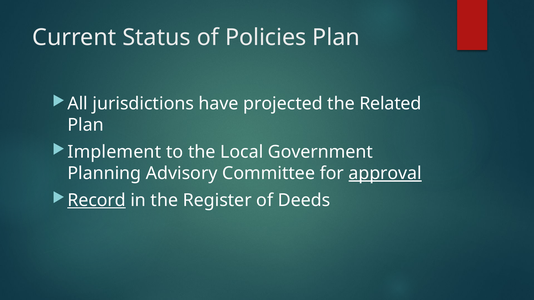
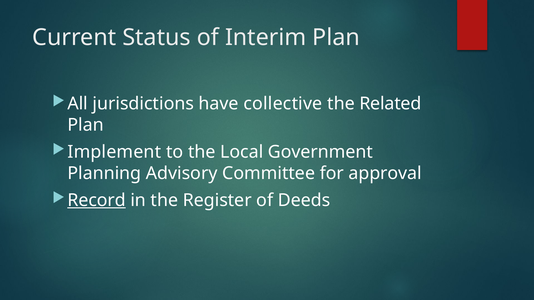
Policies: Policies -> Interim (266, 37)
projected: projected -> collective (283, 104)
approval underline: present -> none (385, 174)
